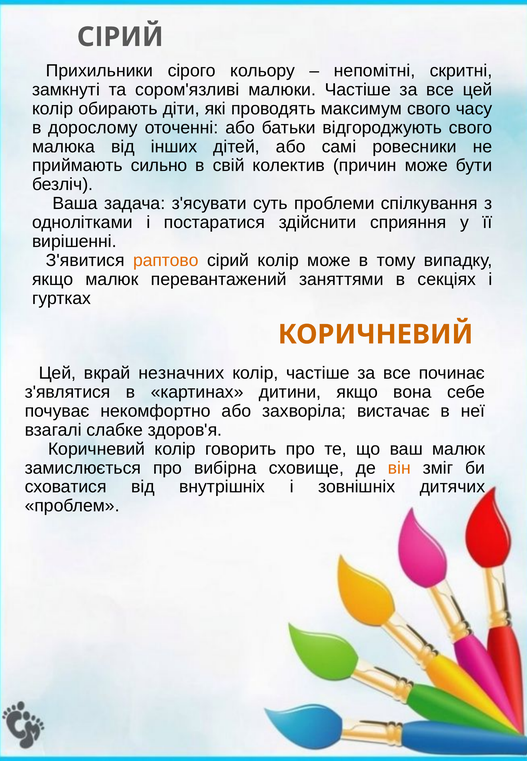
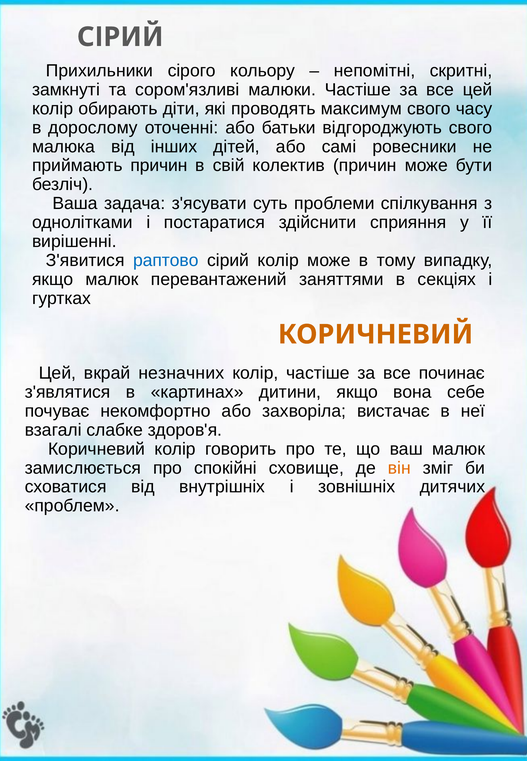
приймають сильно: сильно -> причин (159, 166)
раптово colour: orange -> blue (166, 260)
вибірна: вибірна -> спокійні (225, 468)
